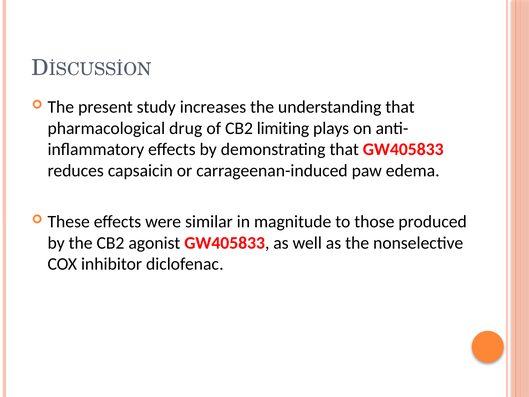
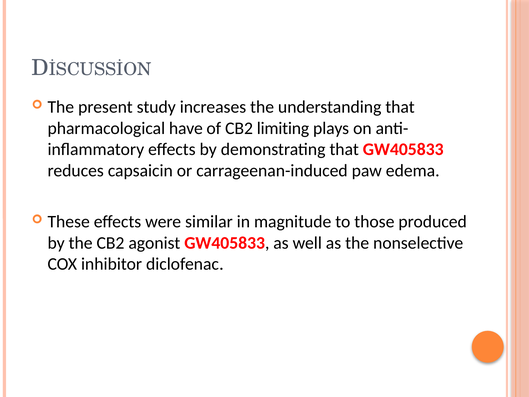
drug: drug -> have (186, 128)
